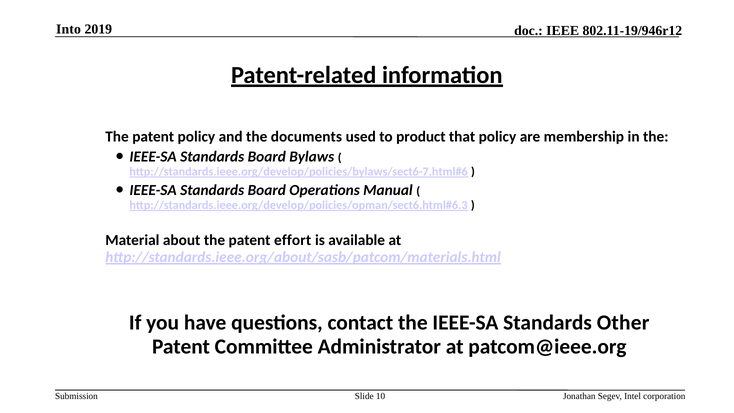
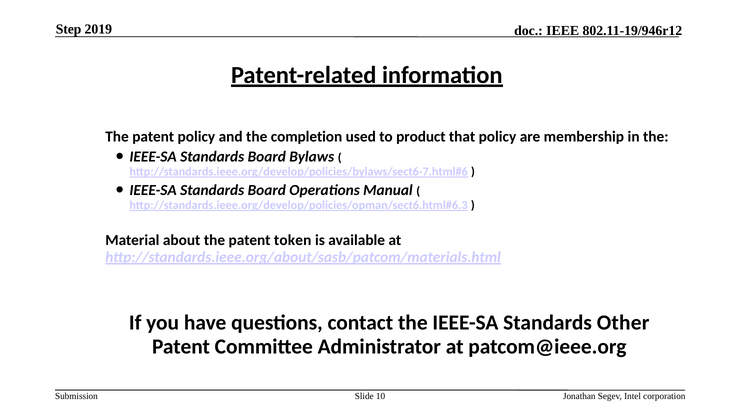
Into: Into -> Step (69, 29)
documents: documents -> completion (307, 137)
effort: effort -> token (293, 240)
